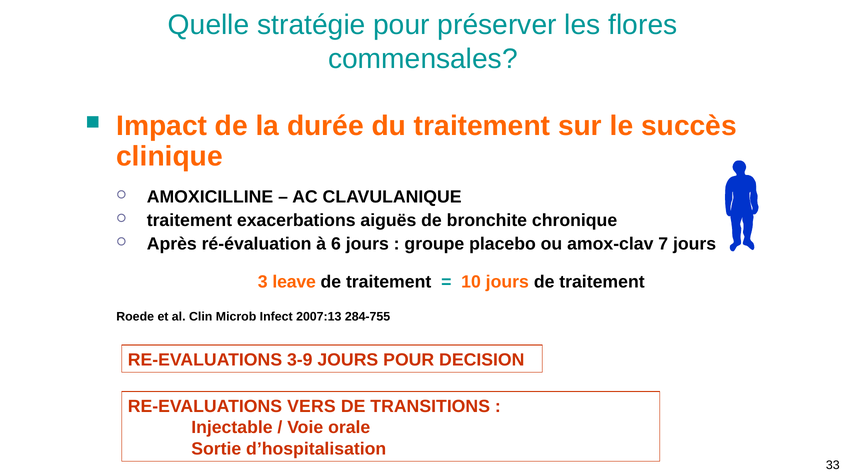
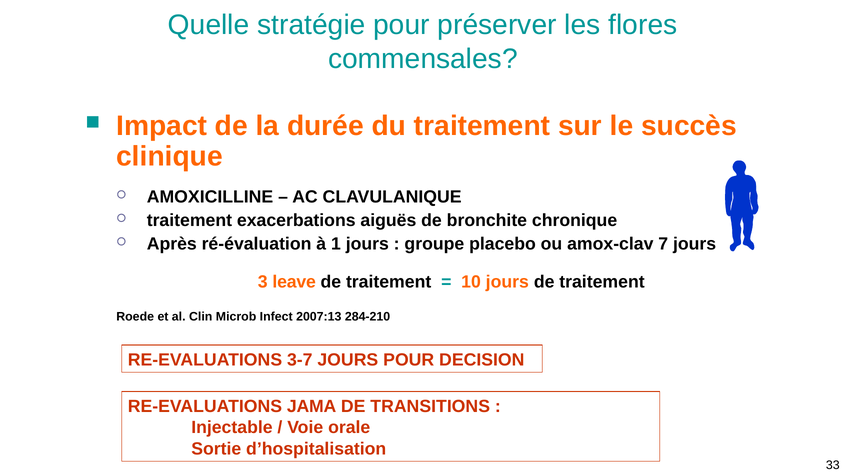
6: 6 -> 1 (336, 244)
284-755: 284-755 -> 284-210 (368, 317)
3-9: 3-9 -> 3-7 (300, 360)
VERS: VERS -> JAMA (312, 406)
